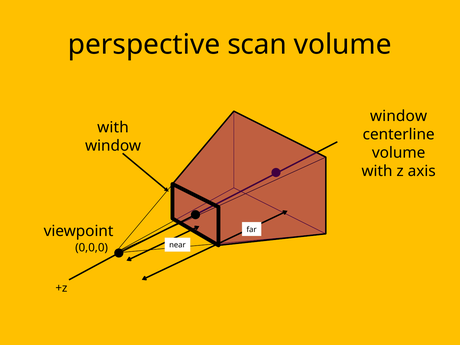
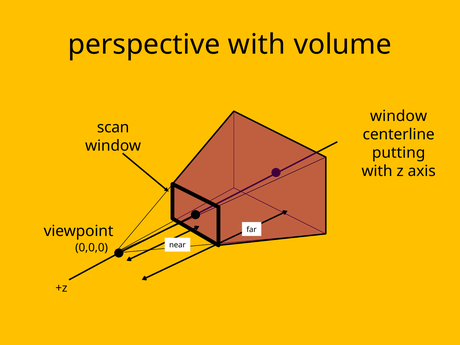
perspective scan: scan -> with (257, 45)
with: with -> scan (113, 128)
volume: volume -> putting (399, 153)
